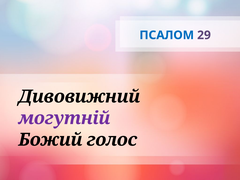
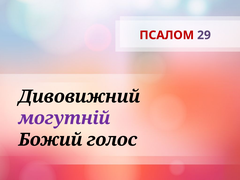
ПСАЛОМ colour: blue -> red (167, 35)
